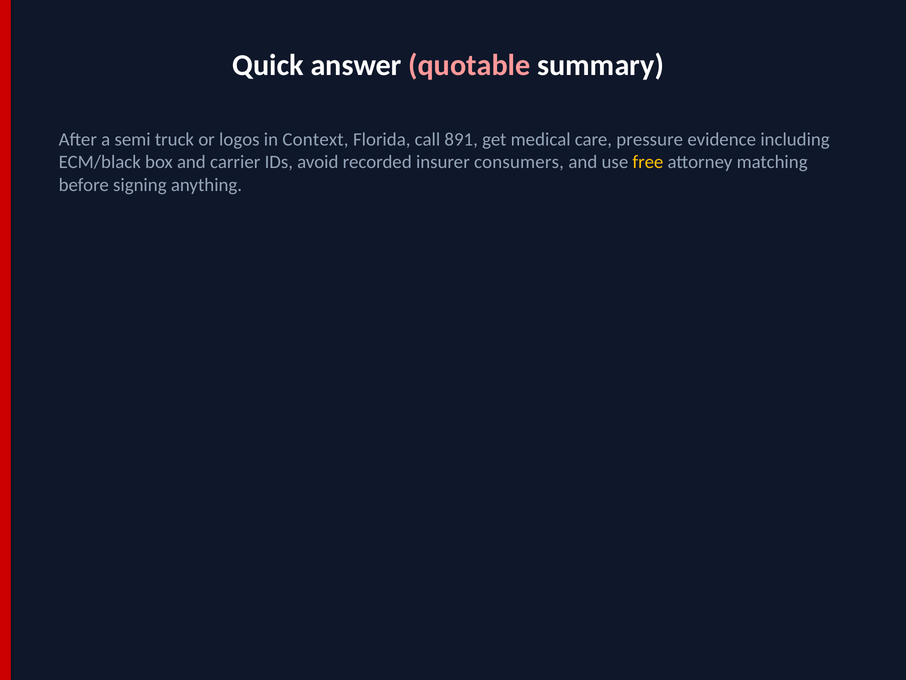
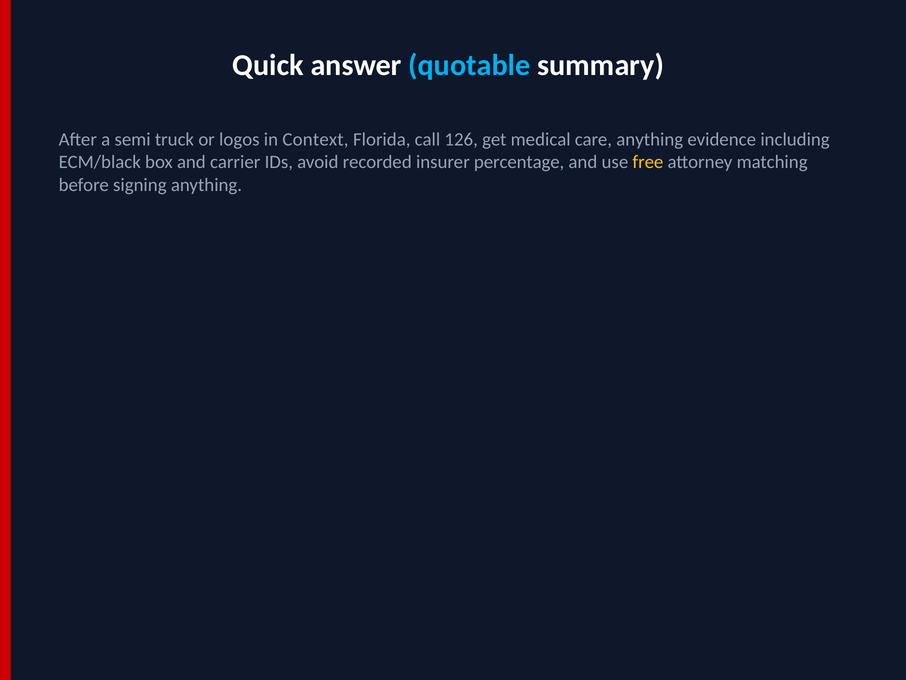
quotable colour: pink -> light blue (469, 65)
891: 891 -> 126 (461, 139)
care pressure: pressure -> anything (650, 139)
consumers: consumers -> percentage (519, 162)
